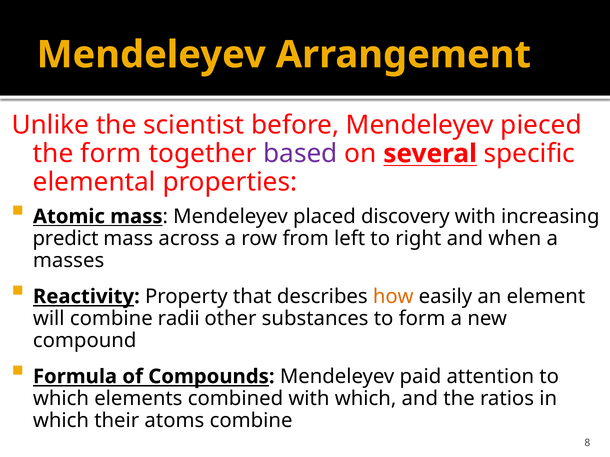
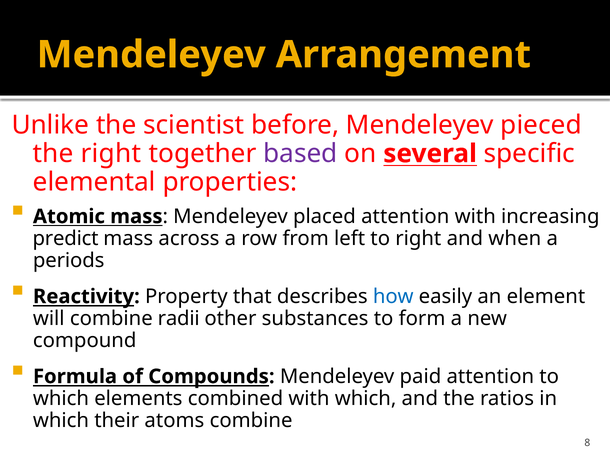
the form: form -> right (111, 154)
placed discovery: discovery -> attention (405, 217)
masses: masses -> periods (69, 261)
how colour: orange -> blue (393, 297)
